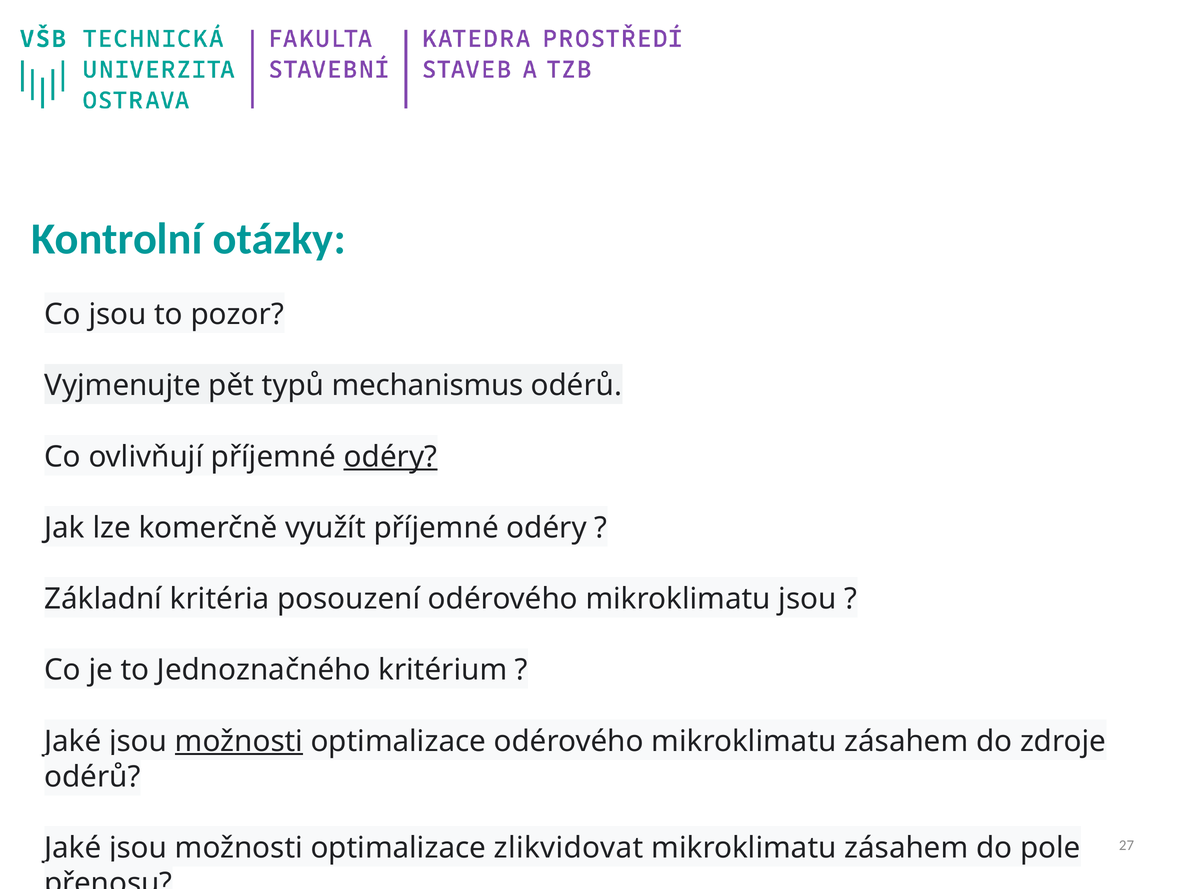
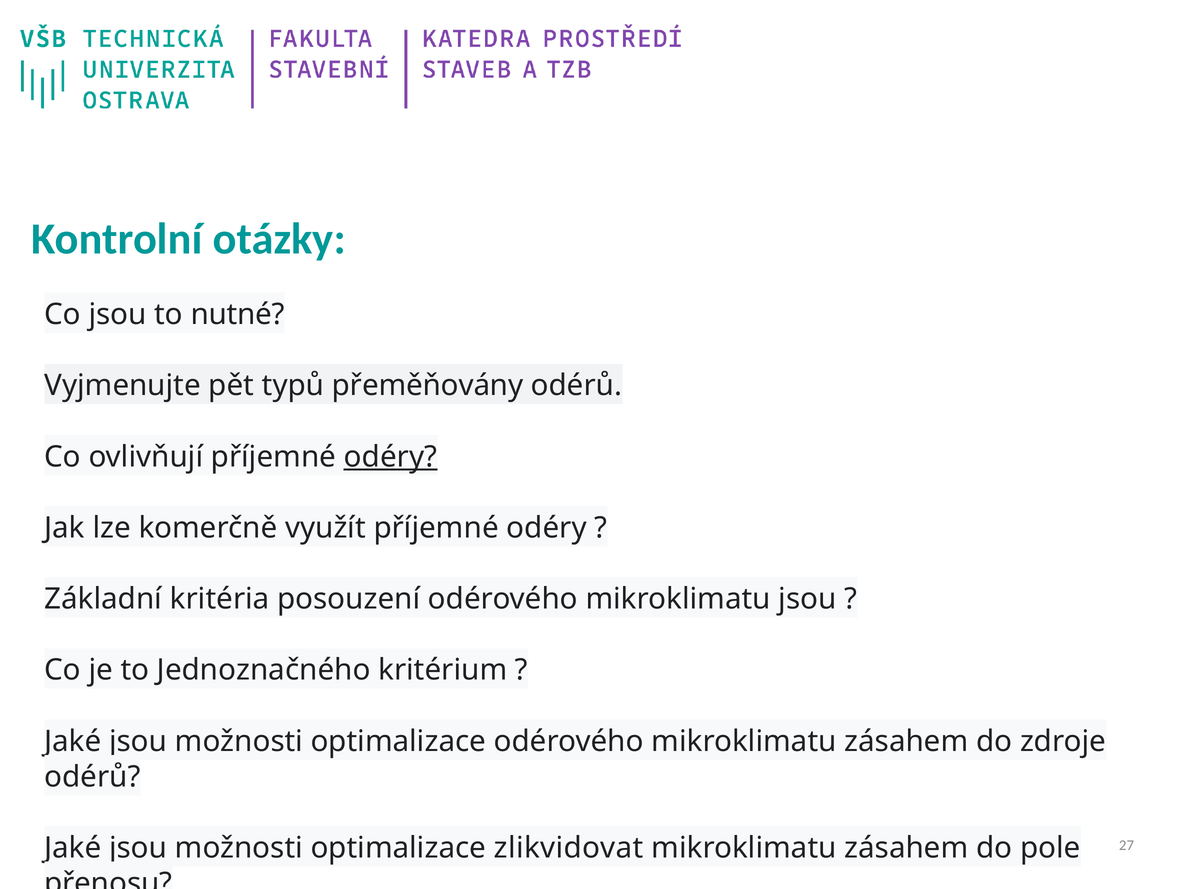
pozor: pozor -> nutné (238, 315)
mechanismus: mechanismus -> přeměňovány (428, 386)
možnosti underline: present -> none (239, 742)
